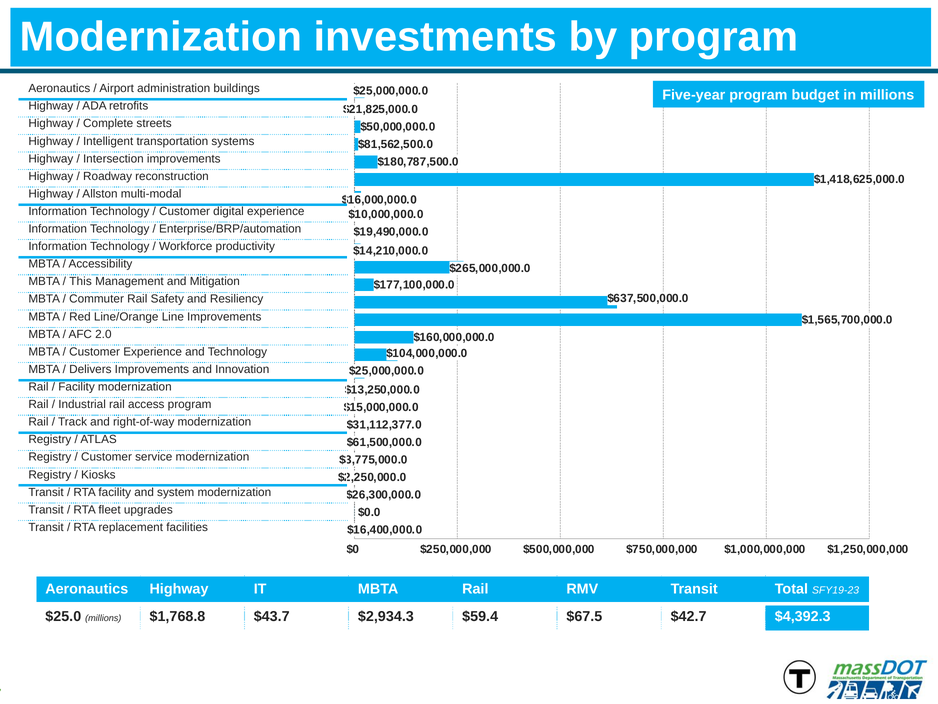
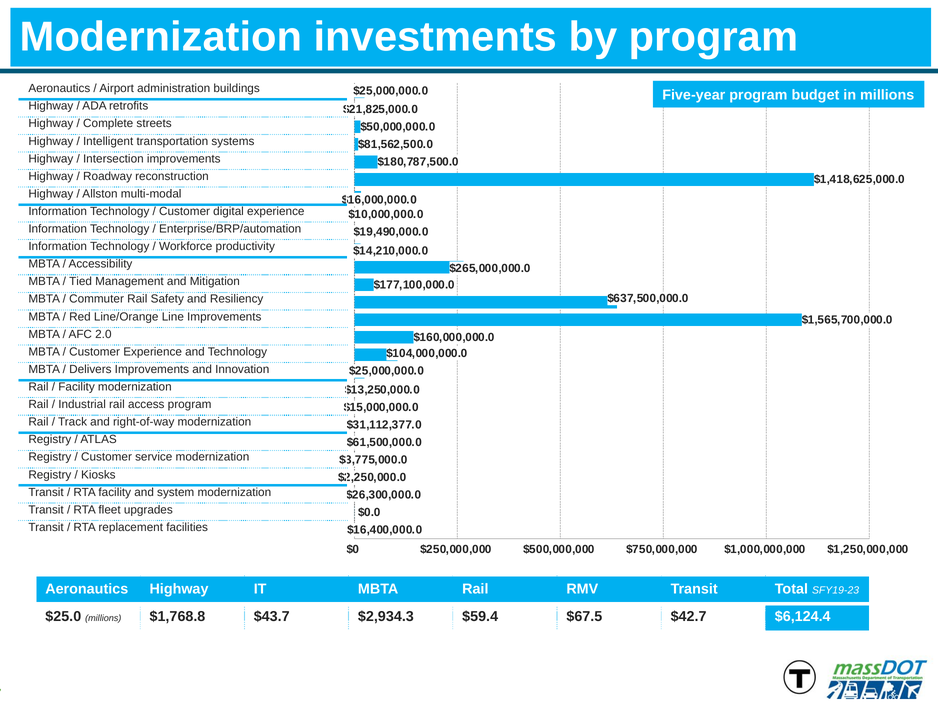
This: This -> Tied (81, 281)
$4,392.3: $4,392.3 -> $6,124.4 (803, 616)
